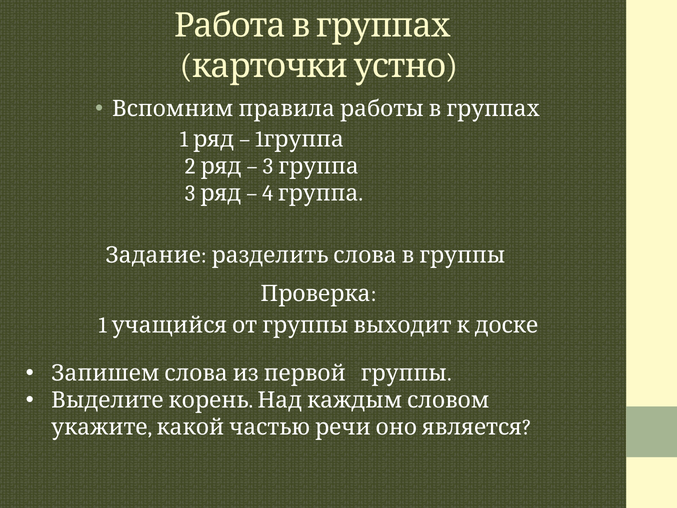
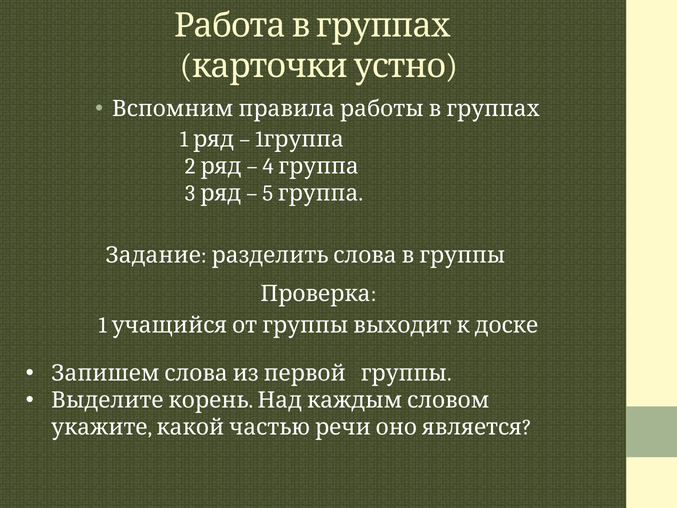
3: 3 -> 4 (268, 166)
4: 4 -> 5 (268, 193)
